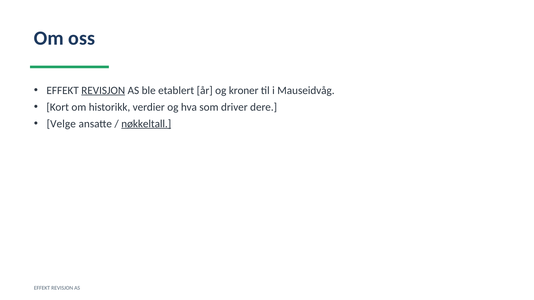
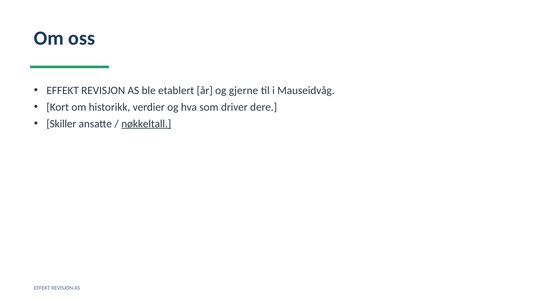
REVISJON underline: present -> none (103, 90)
kroner: kroner -> gjerne (244, 90)
Velge: Velge -> Skiller (61, 124)
